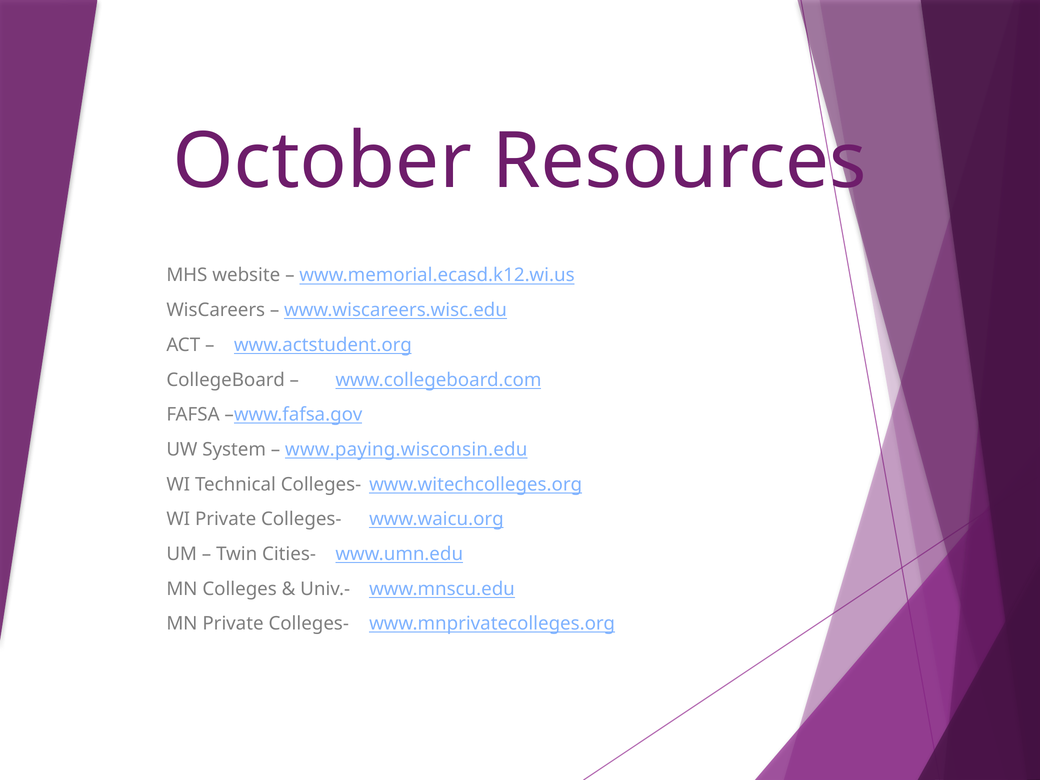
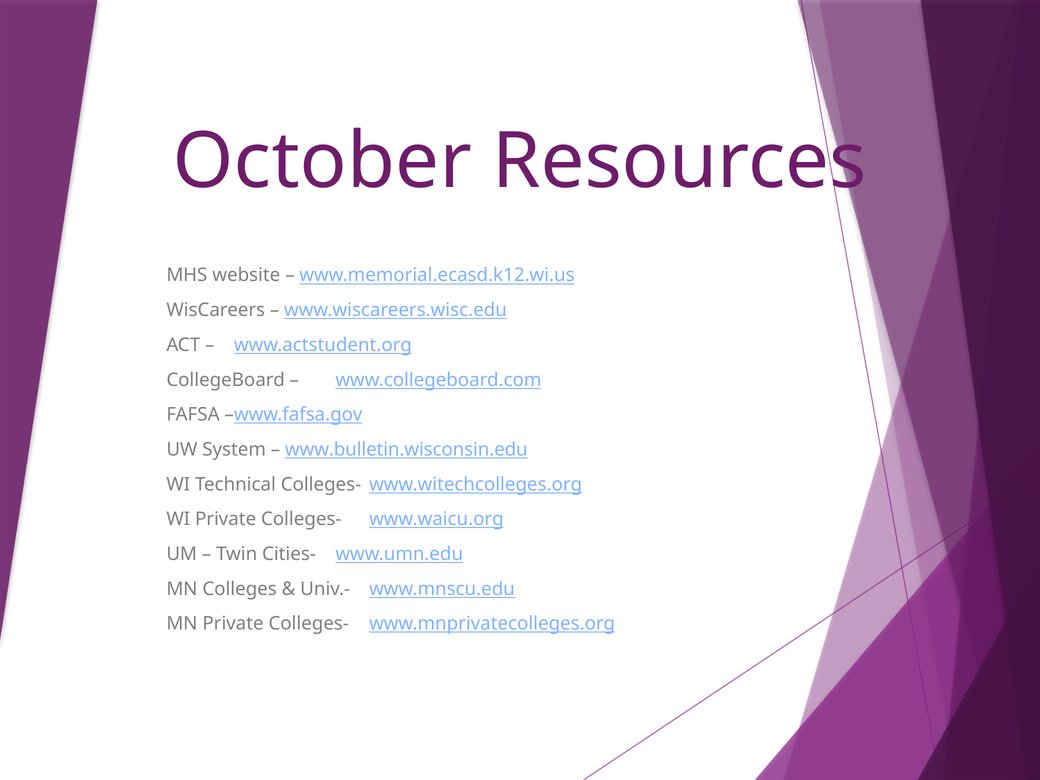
www.paying.wisconsin.edu: www.paying.wisconsin.edu -> www.bulletin.wisconsin.edu (406, 450)
